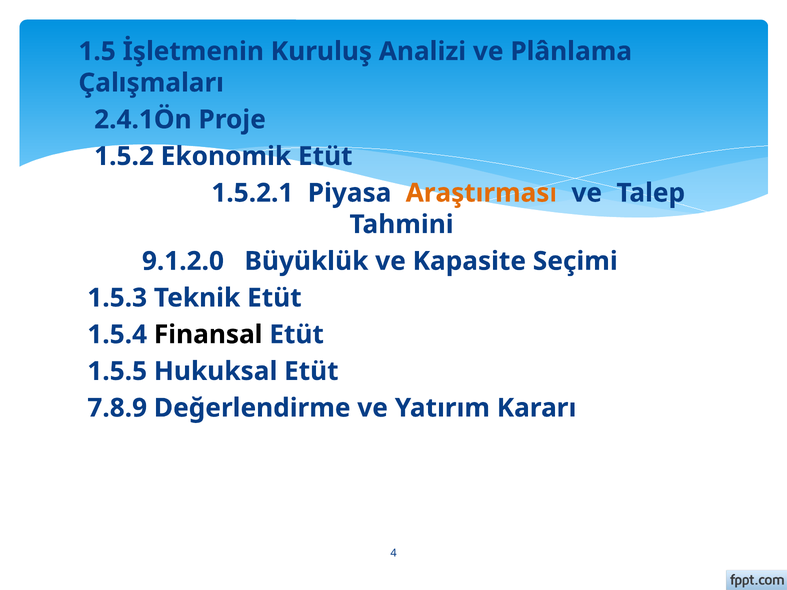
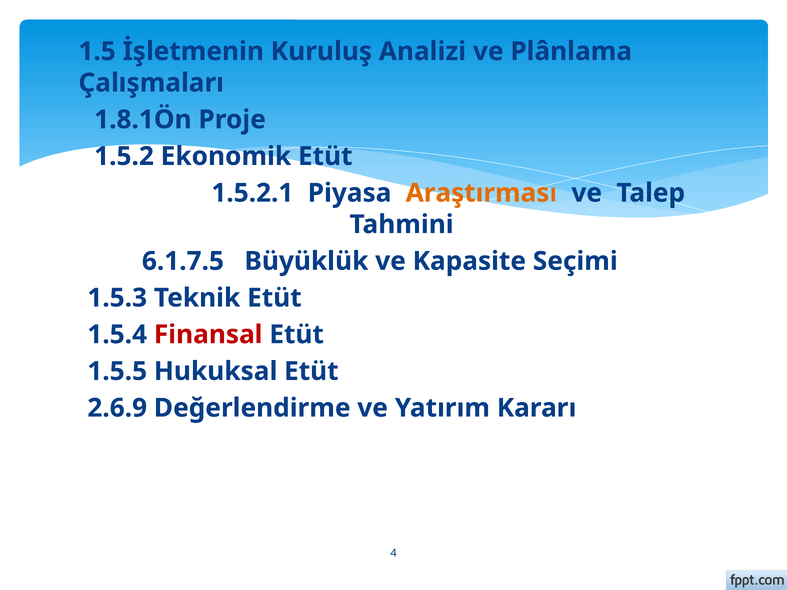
2.4.1Ön: 2.4.1Ön -> 1.8.1Ön (143, 120)
9.1.2.0: 9.1.2.0 -> 6.1.7.5 (183, 261)
Finansal colour: black -> red (208, 335)
7.8.9: 7.8.9 -> 2.6.9 (117, 408)
